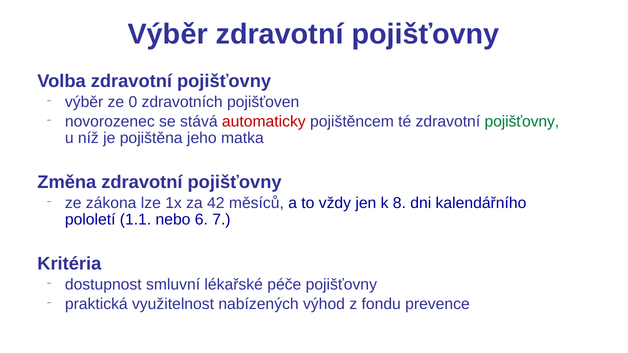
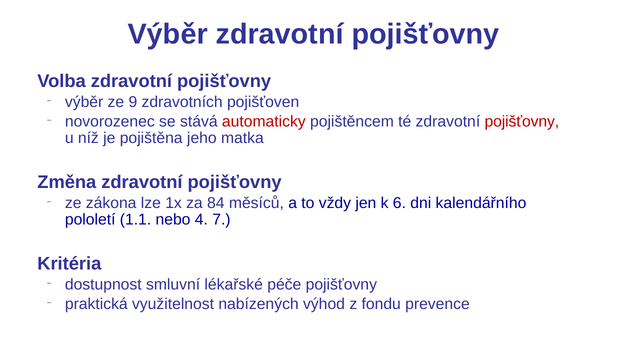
0: 0 -> 9 (133, 102)
pojišťovny colour: green -> red (522, 122)
42: 42 -> 84 (216, 203)
8: 8 -> 6 (399, 203)
6: 6 -> 4 (201, 220)
